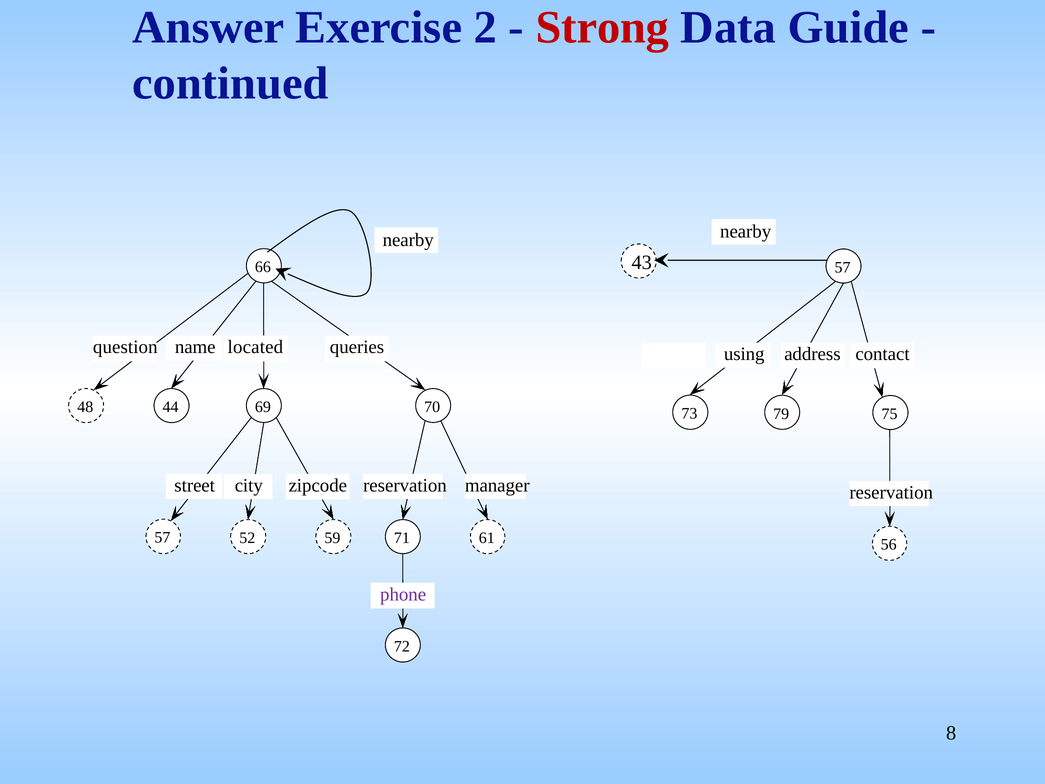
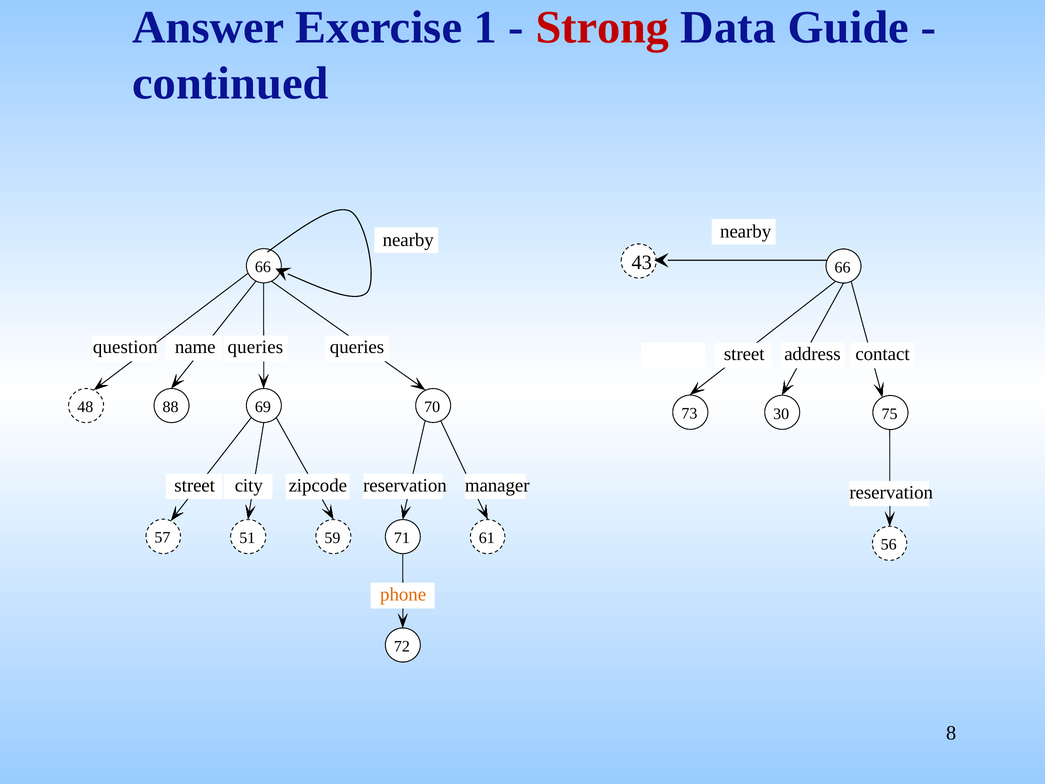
2: 2 -> 1 (485, 28)
66 57: 57 -> 66 (843, 267)
name located: located -> queries (255, 347)
using: using -> street (744, 354)
44: 44 -> 88 (171, 407)
79: 79 -> 30 (781, 414)
52: 52 -> 51 (247, 538)
phone colour: purple -> orange (403, 594)
